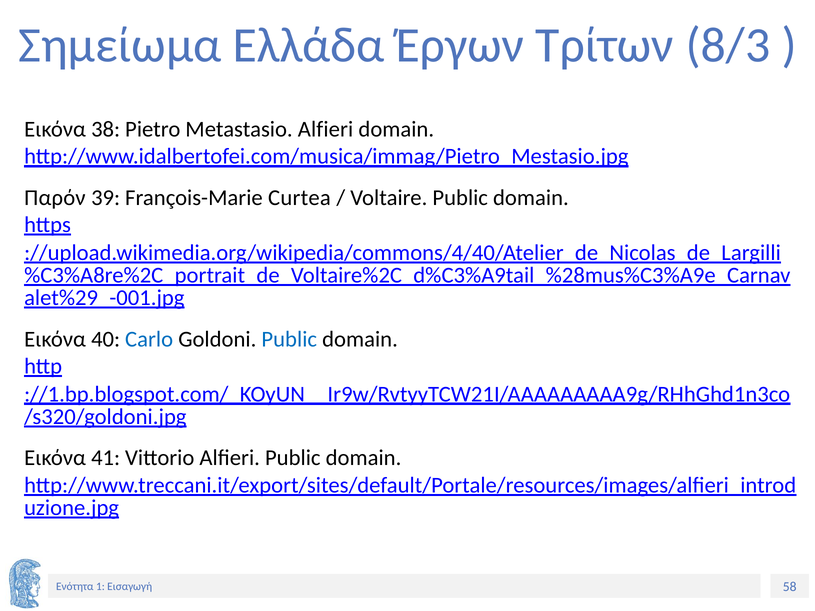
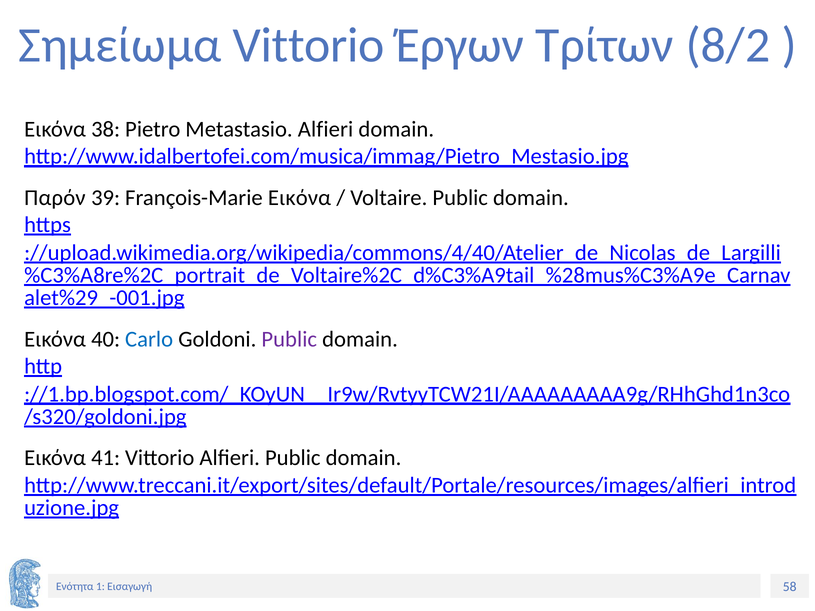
Σημείωμα Ελλάδα: Ελλάδα -> Vittorio (309, 46)
8/3: 8/3 -> 8/2 (728, 46)
François-Marie Curtea: Curtea -> Εικόνα (299, 198)
Public colour: blue -> purple (289, 339)
